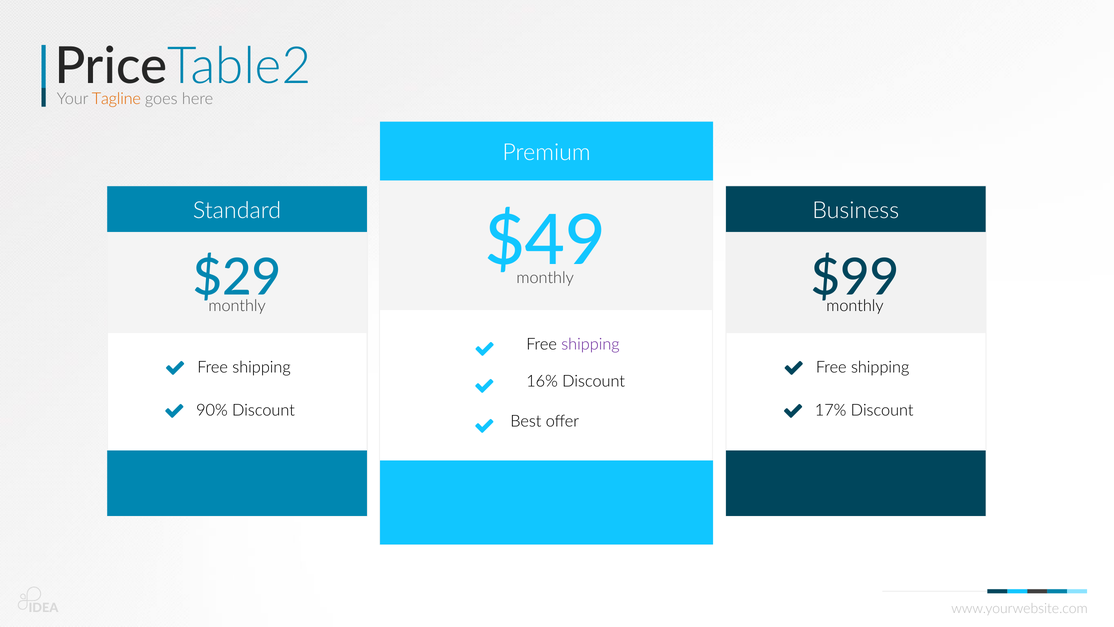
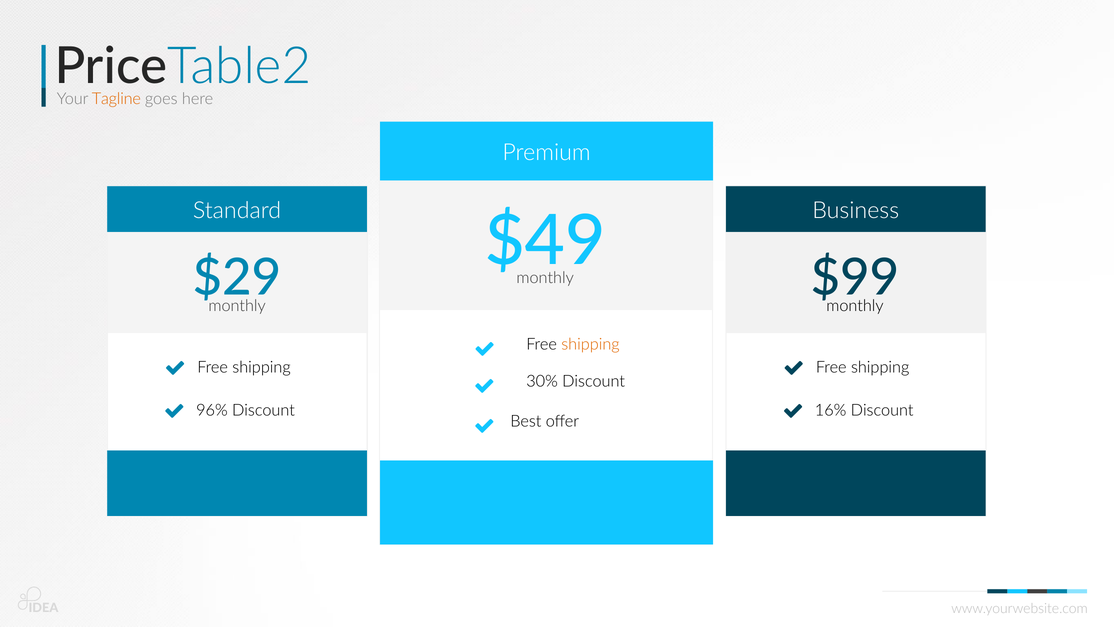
shipping colour: purple -> orange (590, 344)
16%: 16% -> 30% (542, 381)
90%: 90% -> 96% (212, 410)
17%: 17% -> 16% (831, 410)
